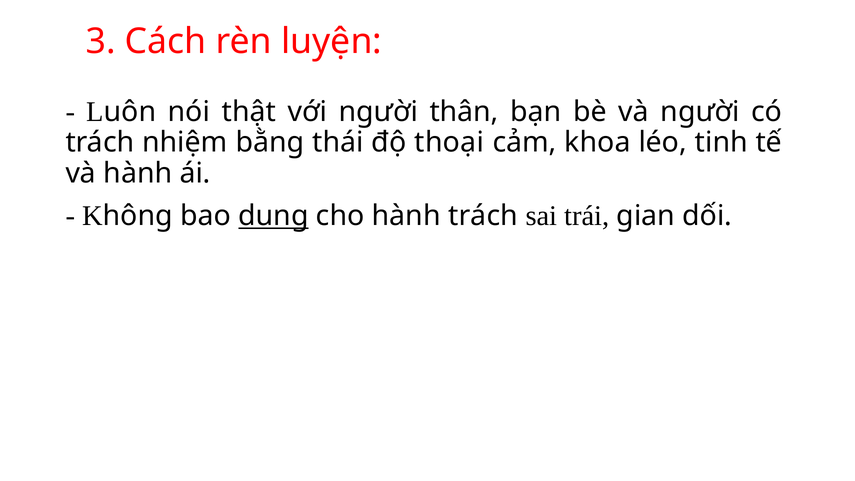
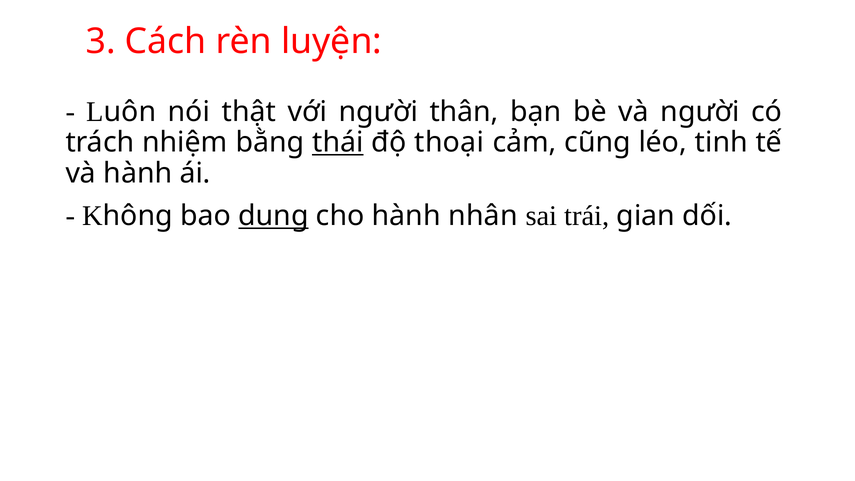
thái underline: none -> present (338, 143)
khoa: khoa -> cũng (598, 143)
hành trách: trách -> nhân (483, 216)
